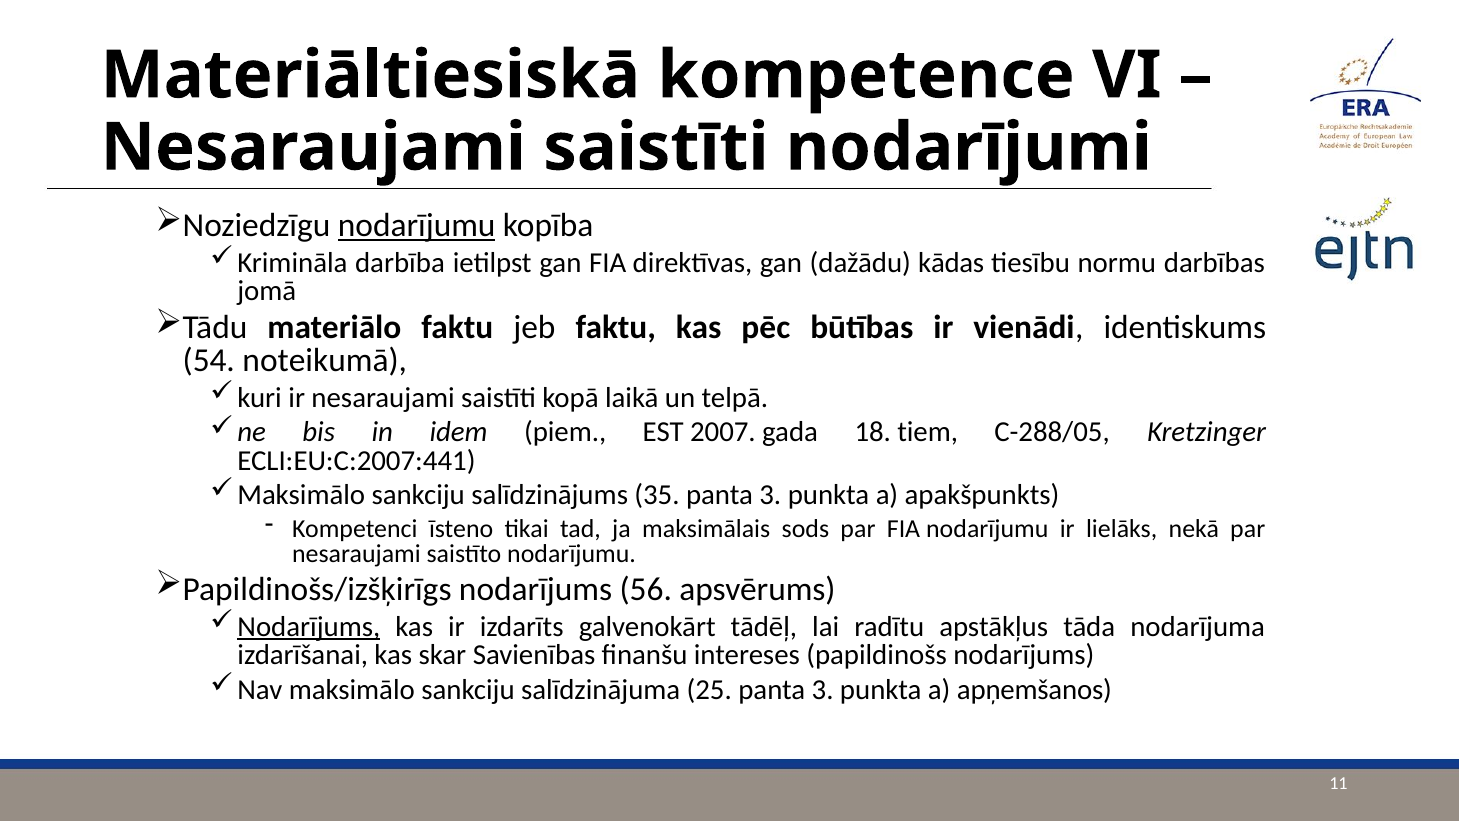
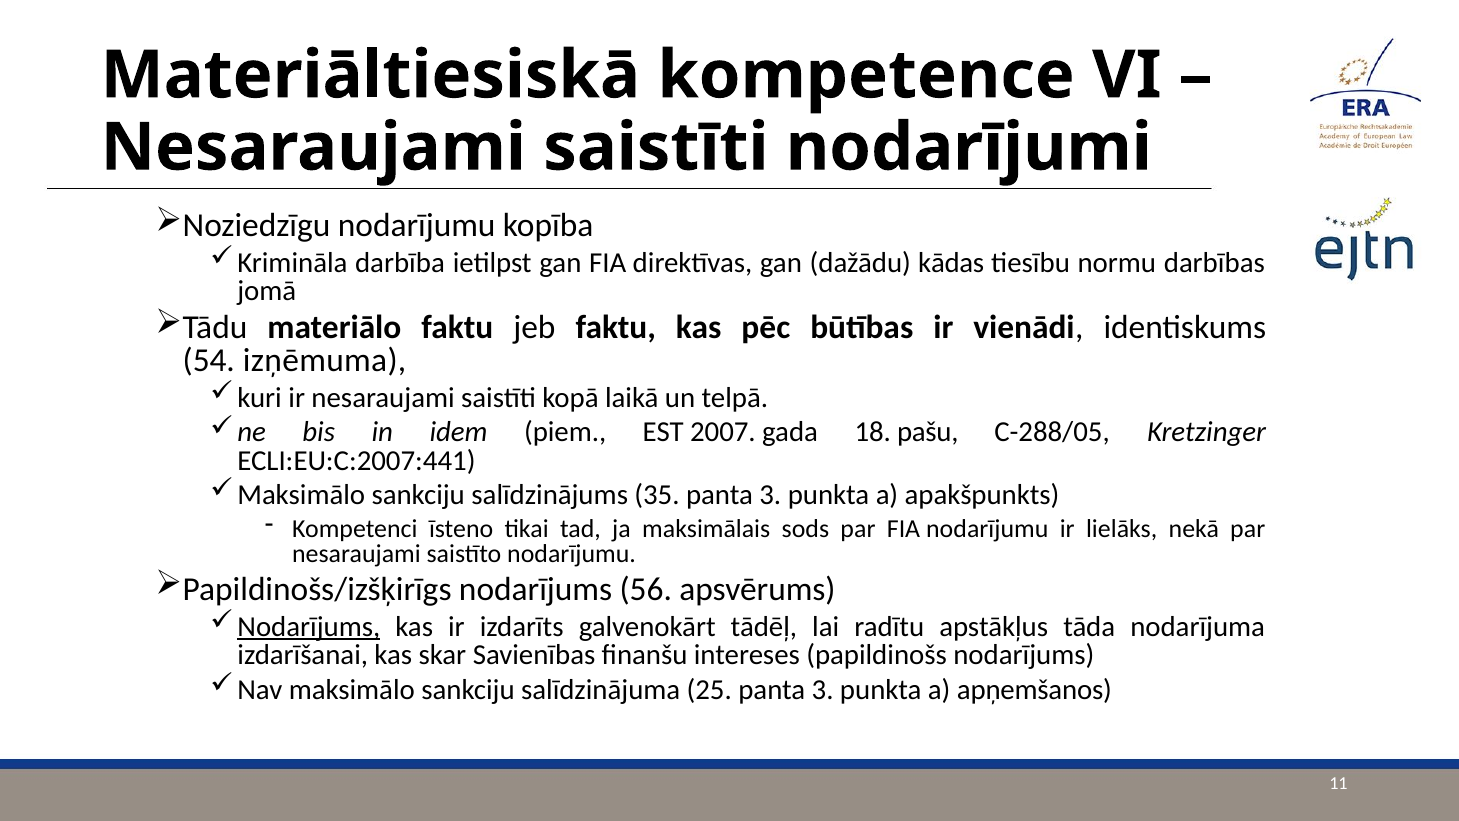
nodarījumu underline: present -> none (417, 225)
noteikumā: noteikumā -> izņēmuma (325, 360)
tiem: tiem -> pašu (928, 432)
